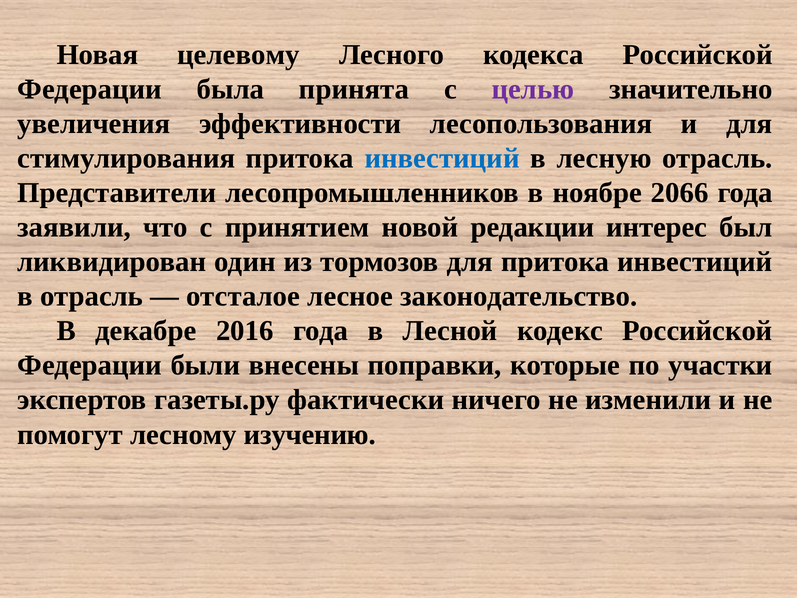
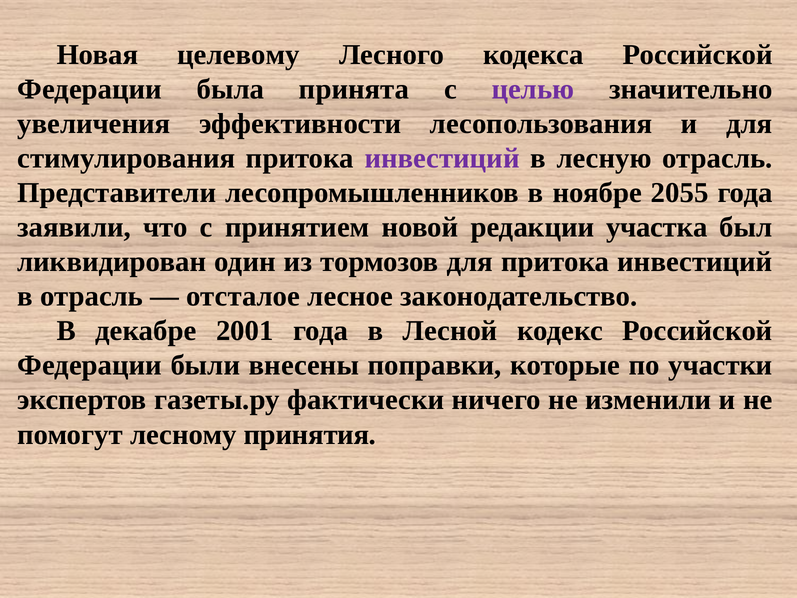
инвестиций colour: blue -> purple (442, 158)
2066: 2066 -> 2055 (680, 193)
интерес: интерес -> участка (657, 227)
2016: 2016 -> 2001 (245, 331)
изучению: изучению -> принятия (310, 434)
